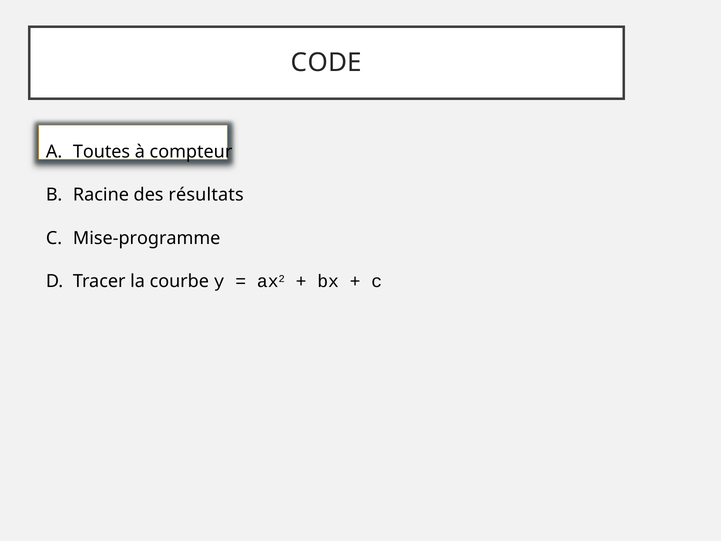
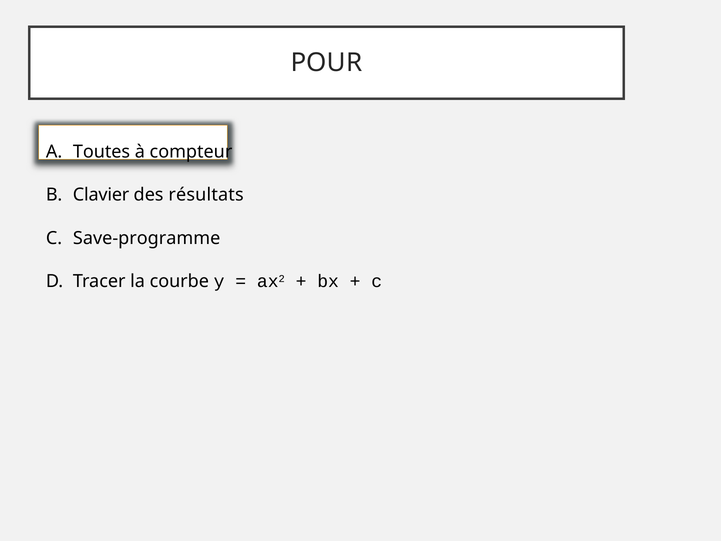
CODE: CODE -> POUR (326, 62)
Racine: Racine -> Clavier (101, 195)
Mise-programme: Mise-programme -> Save-programme (147, 238)
